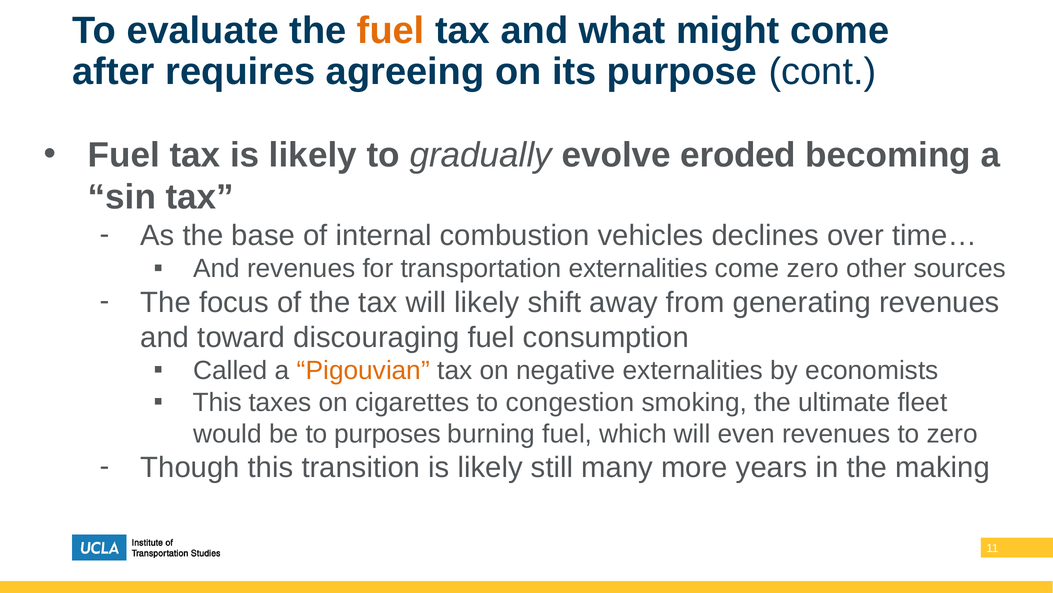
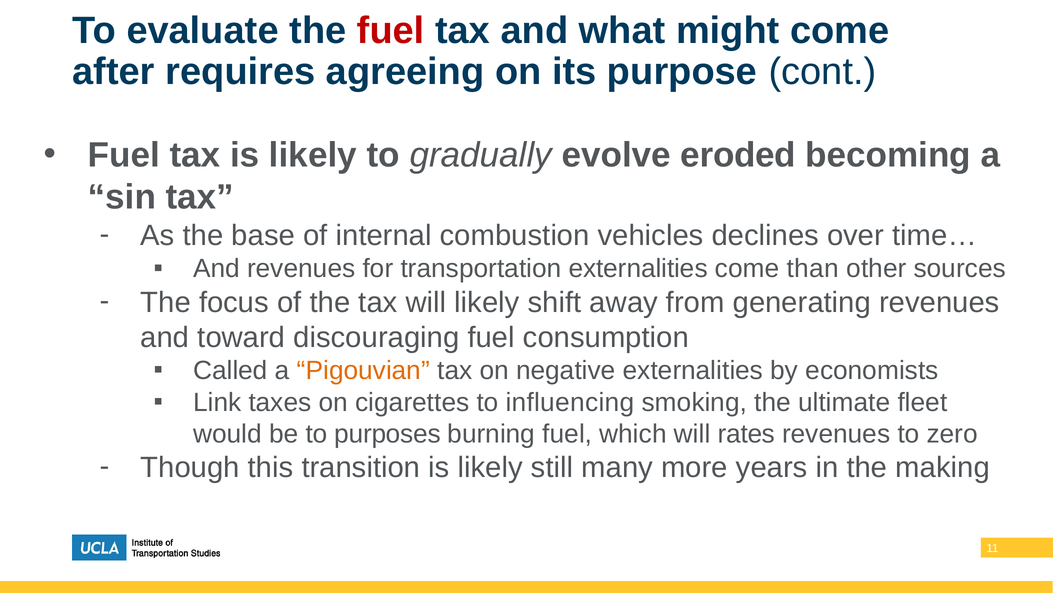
fuel colour: orange -> red (391, 31)
come zero: zero -> than (813, 268)
This: This -> Link (217, 402)
congestion: congestion -> influencing (570, 402)
even: even -> rates (746, 433)
